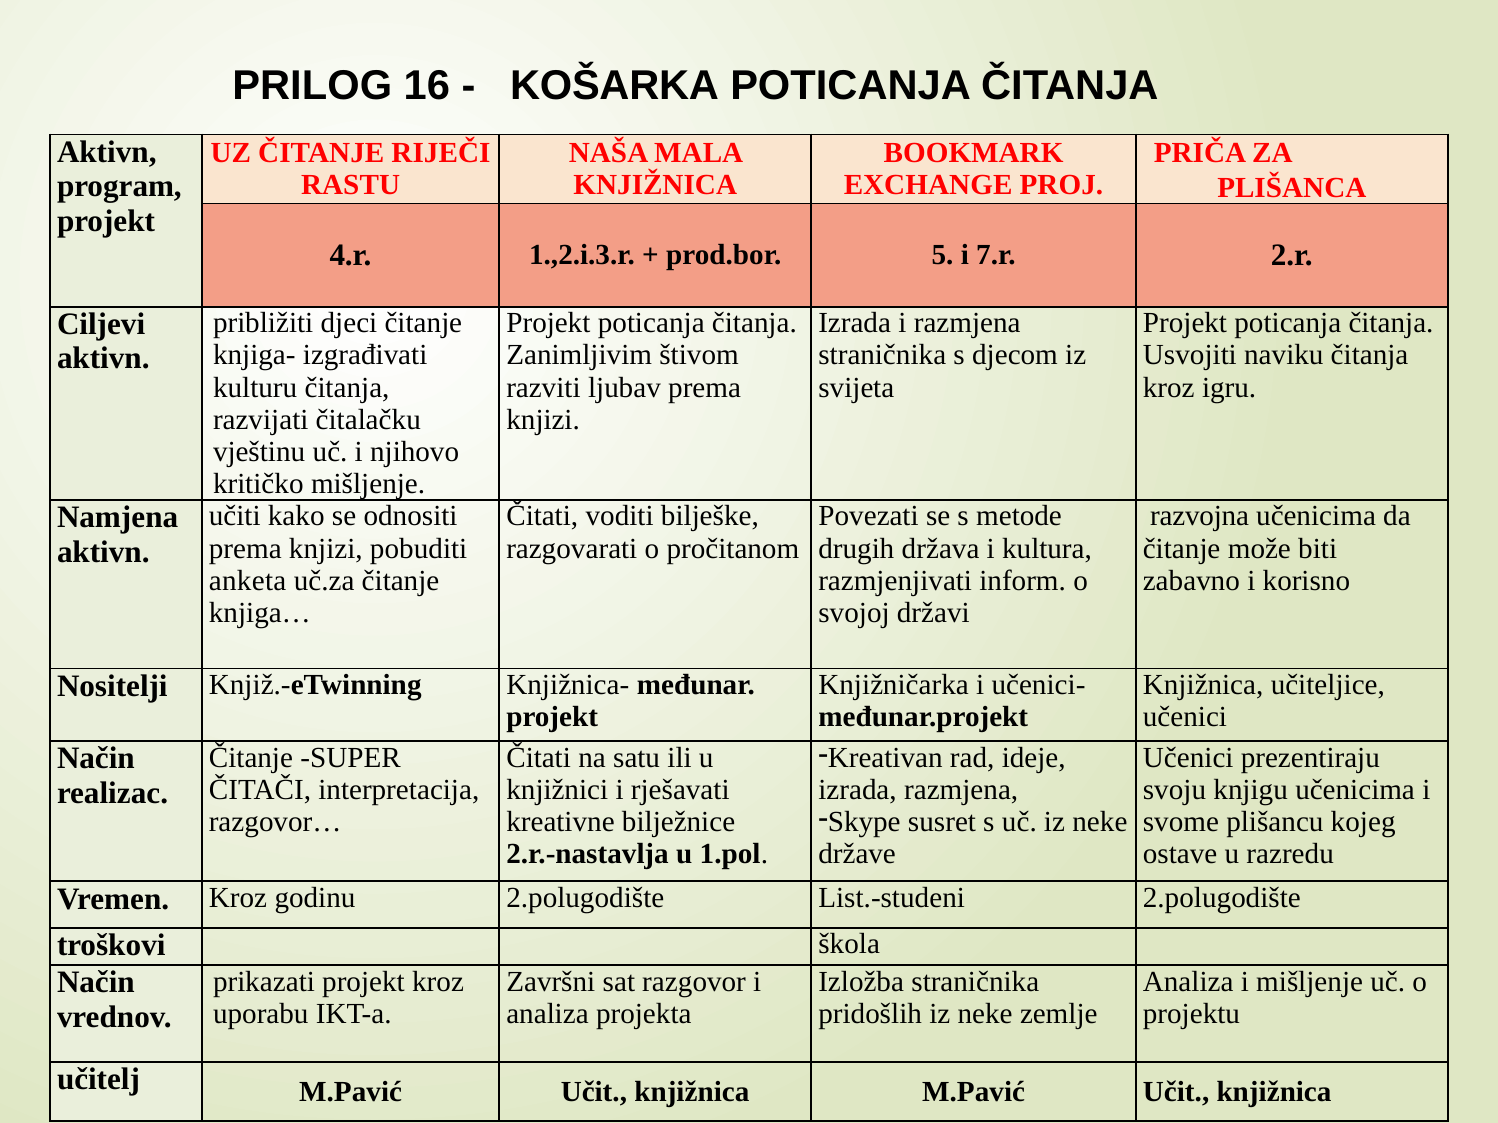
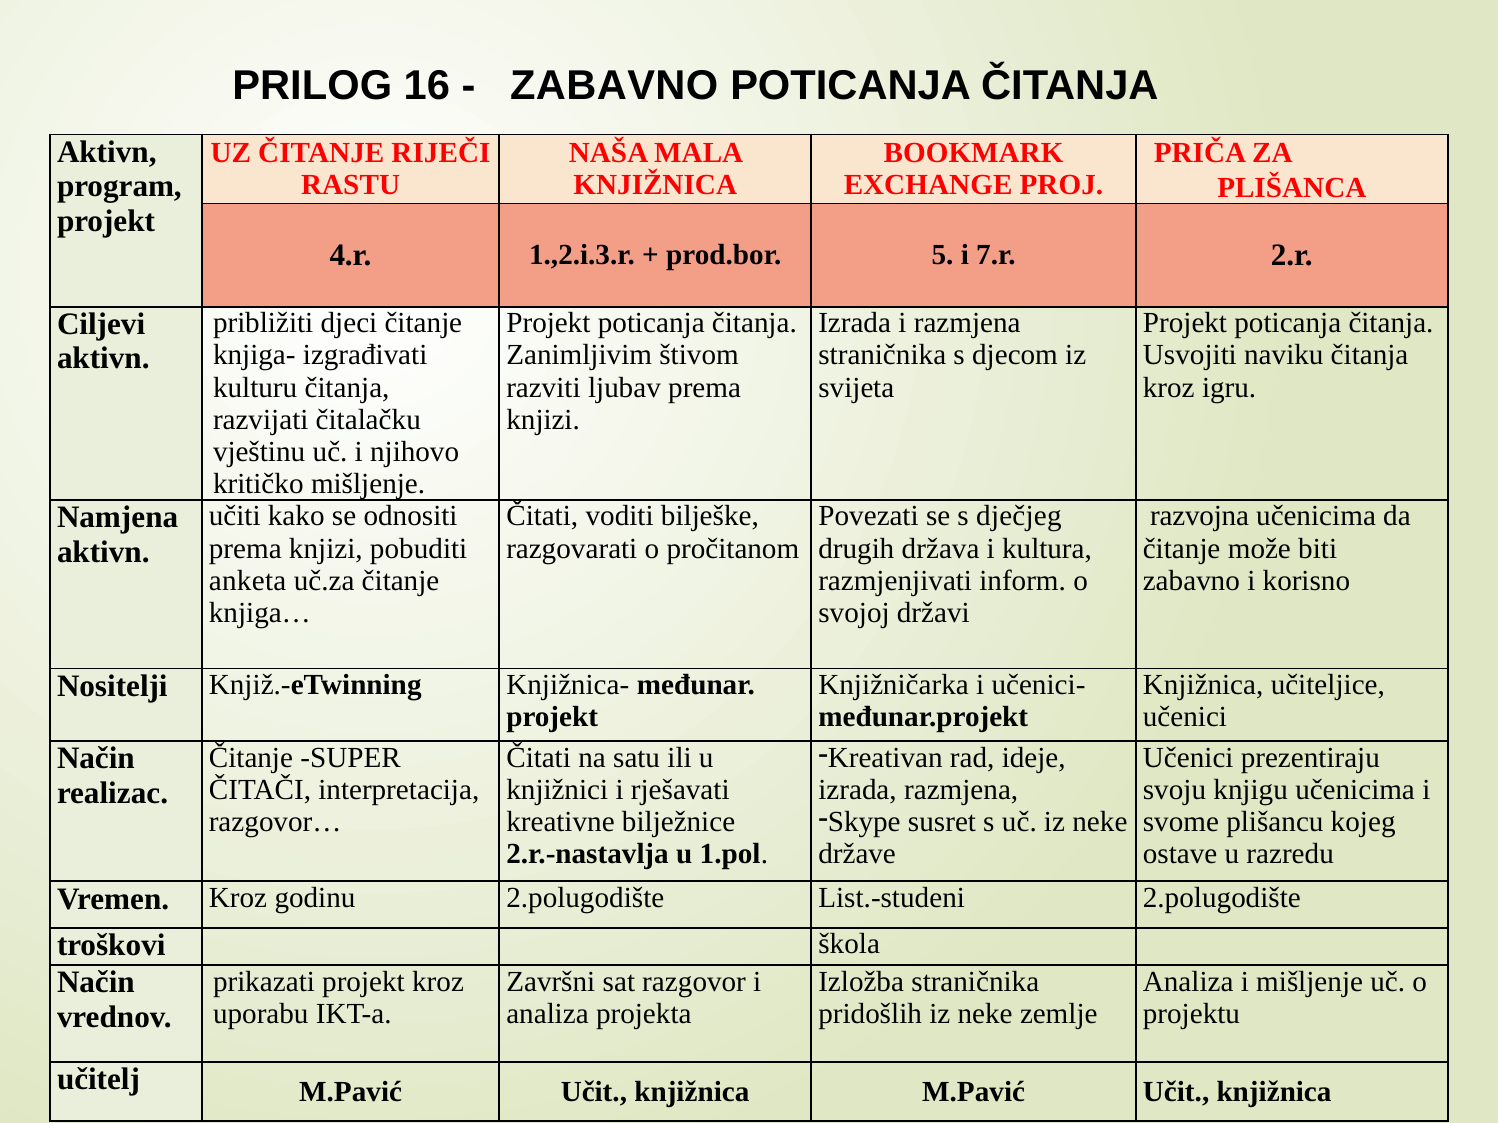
KOŠARKA: KOŠARKA -> ZABAVNO (614, 86)
metode: metode -> dječjeg (1019, 517)
